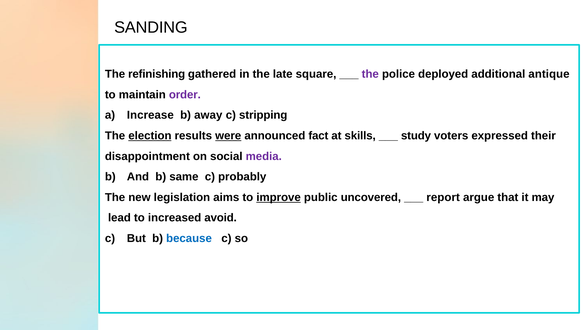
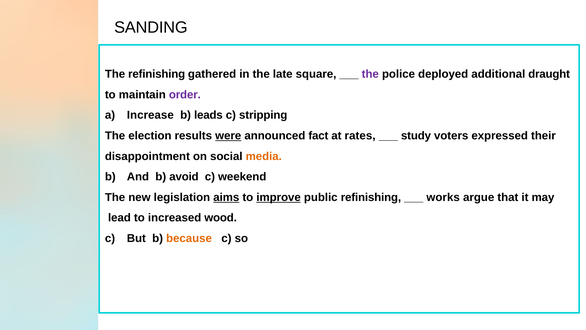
antique: antique -> draught (549, 74)
away: away -> leads (208, 115)
election underline: present -> none (150, 136)
skills: skills -> rates (360, 136)
media colour: purple -> orange (264, 156)
same: same -> avoid (184, 177)
probably: probably -> weekend (242, 177)
aims underline: none -> present (226, 197)
public uncovered: uncovered -> refinishing (371, 197)
report: report -> works (443, 197)
avoid: avoid -> wood (221, 218)
because colour: blue -> orange (189, 238)
